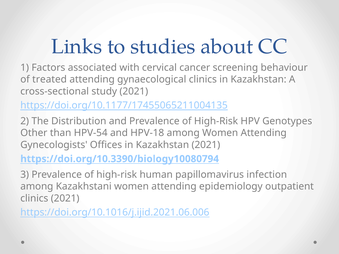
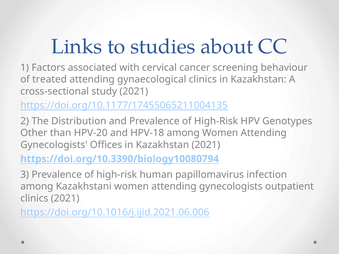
HPV-54: HPV-54 -> HPV-20 (91, 133)
Kazakhstani women attending epidemiology: epidemiology -> gynecologists (231, 187)
